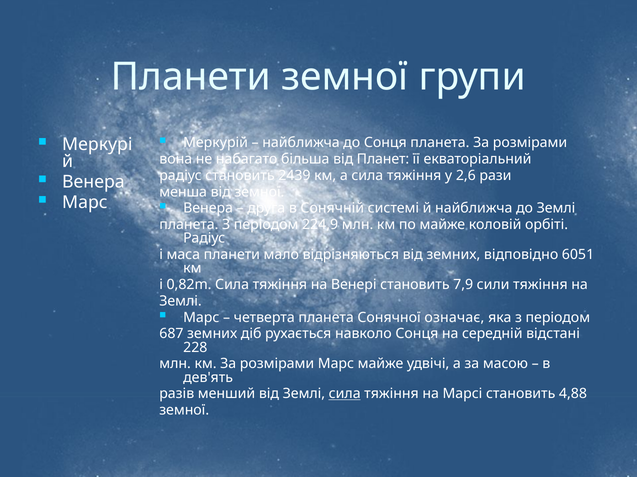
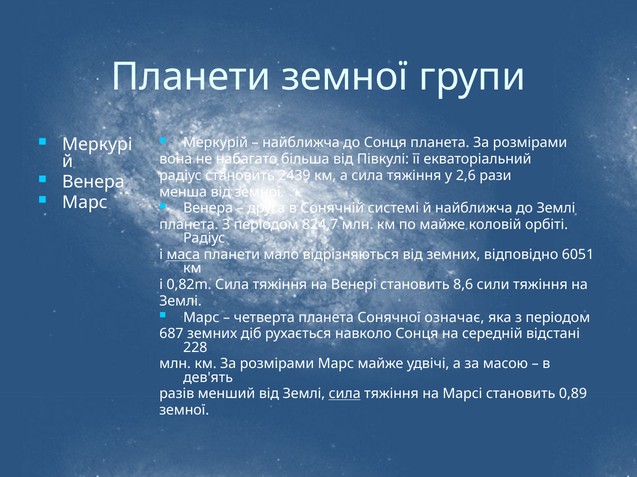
Планет: Планет -> Півкулі (383, 159)
224,9: 224,9 -> 824,7 (320, 225)
маса underline: none -> present (183, 255)
7,9: 7,9 -> 8,6 (463, 285)
4,88: 4,88 -> 0,89 (573, 394)
